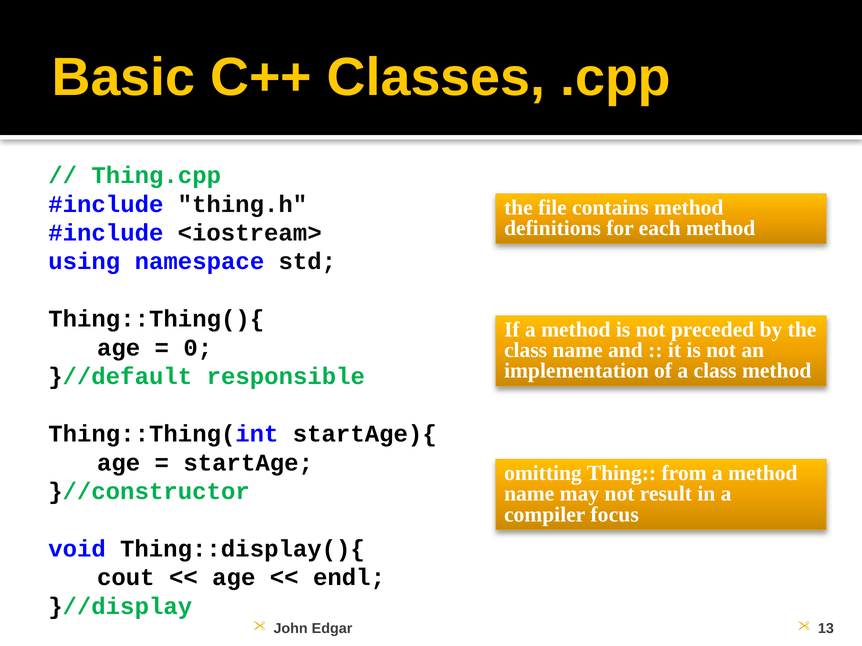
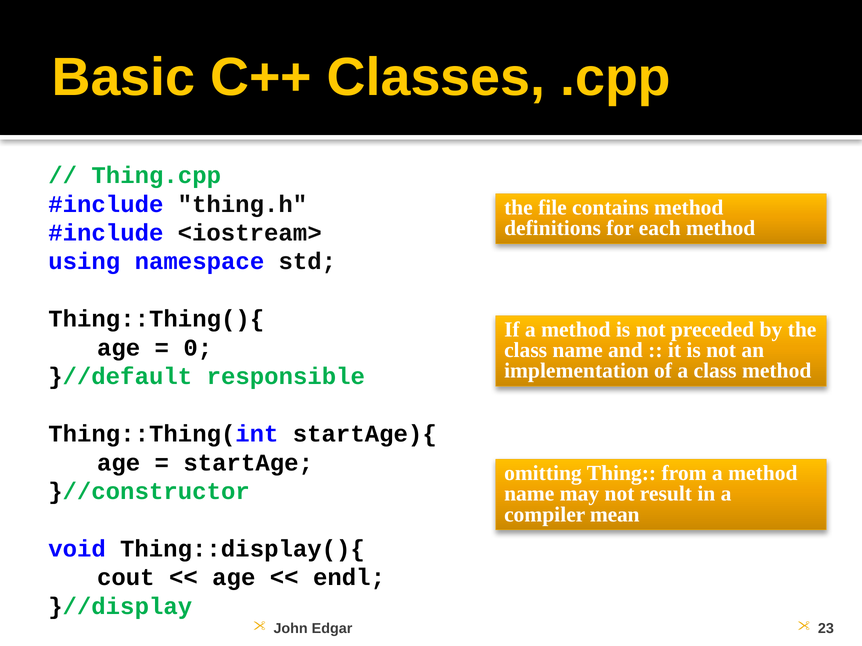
focus: focus -> mean (615, 515)
13: 13 -> 23 (826, 629)
